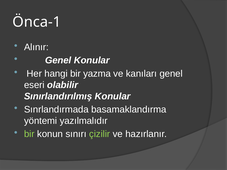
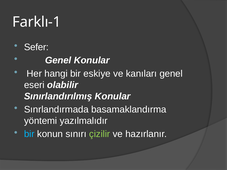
Önca: Önca -> Farklı (30, 22)
Alınır: Alınır -> Sefer (36, 47)
yazma: yazma -> eskiye (97, 74)
bir colour: light green -> light blue (29, 134)
